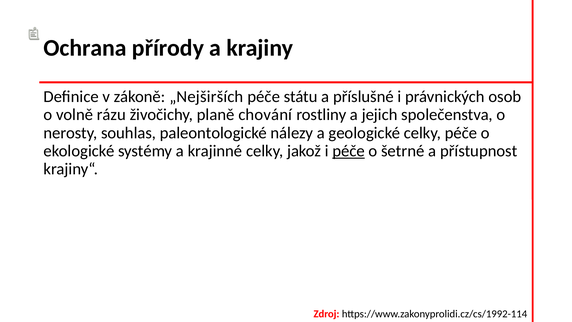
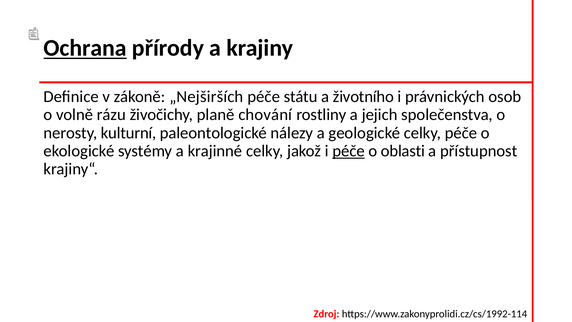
Ochrana underline: none -> present (85, 48)
příslušné: příslušné -> životního (363, 97)
souhlas: souhlas -> kulturní (129, 133)
šetrné: šetrné -> oblasti (403, 151)
